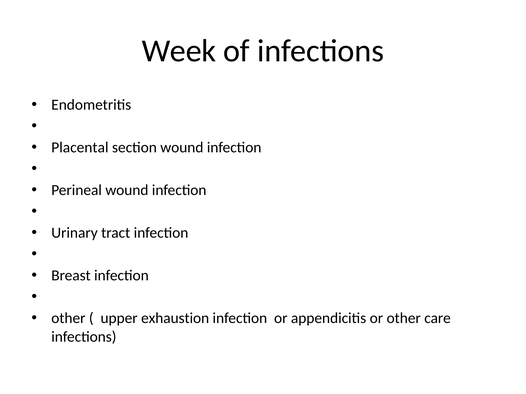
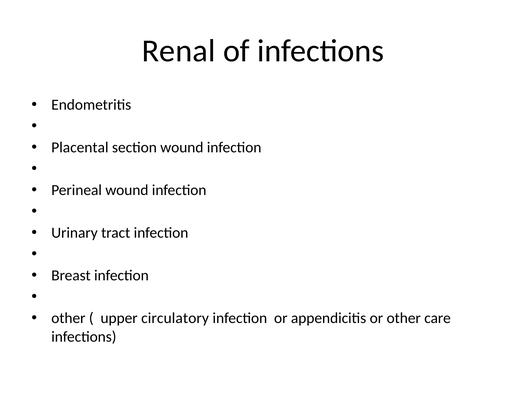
Week: Week -> Renal (179, 51)
exhaustion: exhaustion -> circulatory (175, 319)
